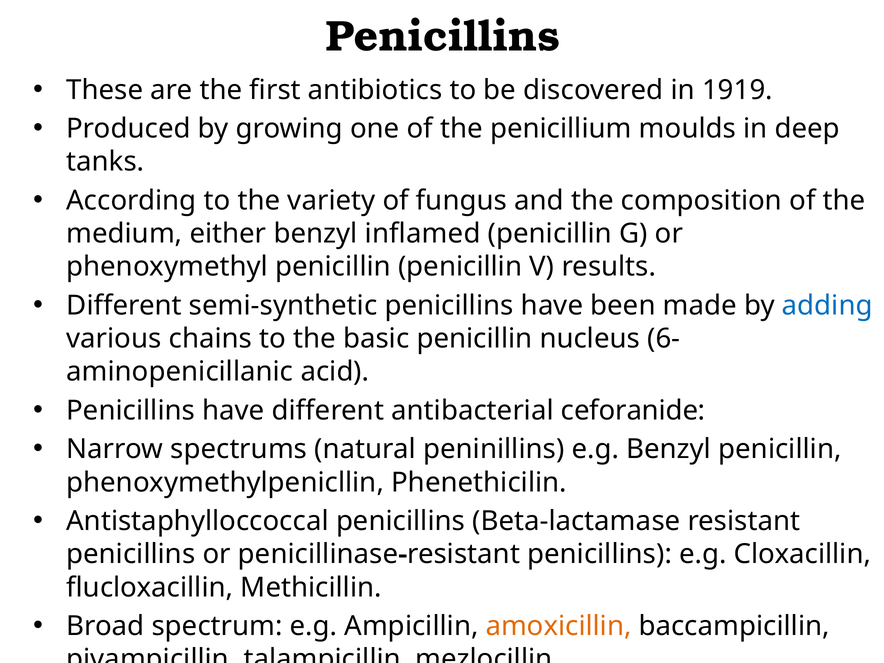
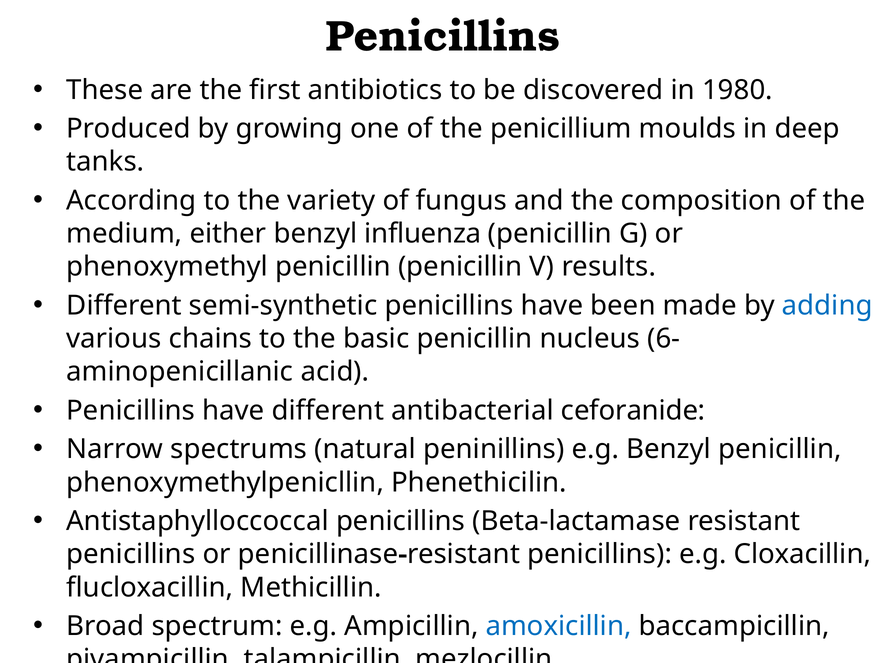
1919: 1919 -> 1980 (737, 90)
inflamed: inflamed -> influenza (423, 234)
amoxicillin colour: orange -> blue (559, 626)
